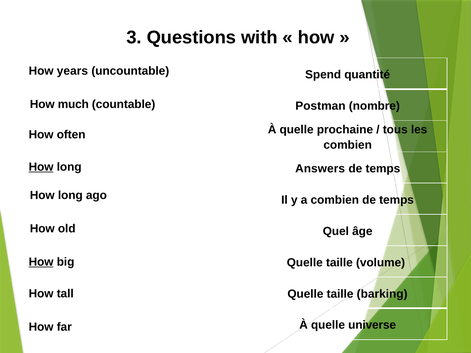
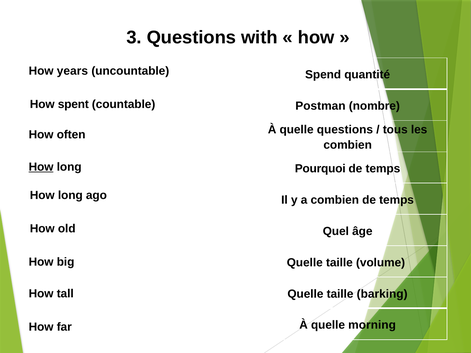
much: much -> spent (73, 104)
quelle prochaine: prochaine -> questions (345, 130)
Answers: Answers -> Pourquoi (320, 169)
How underline: present -> none (41, 262)
universe: universe -> morning (372, 325)
